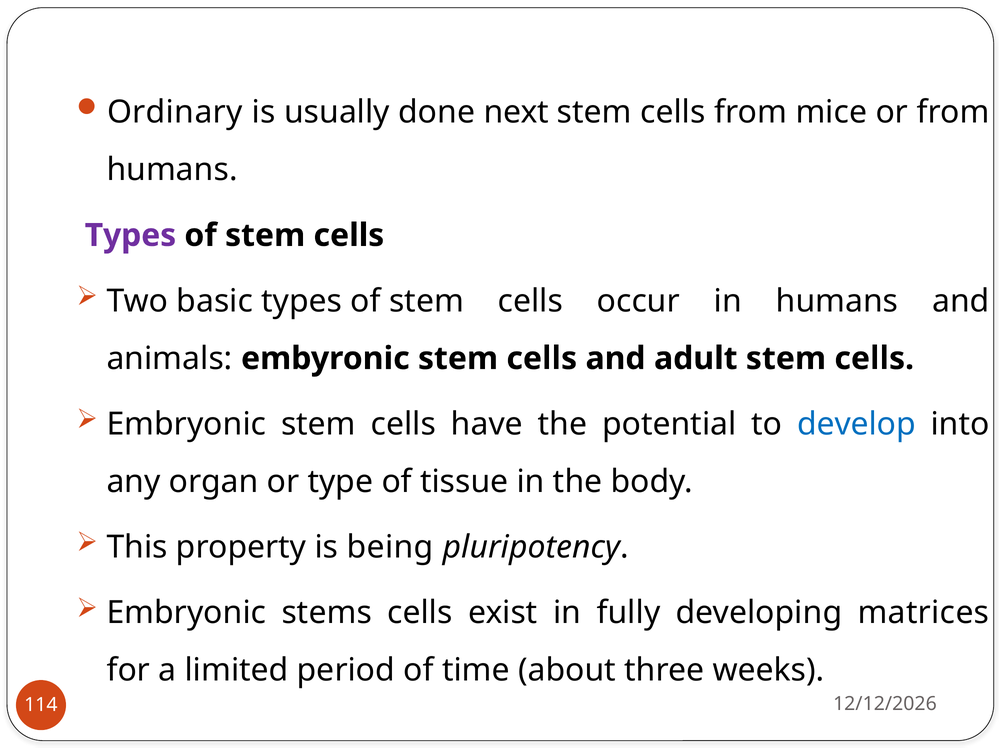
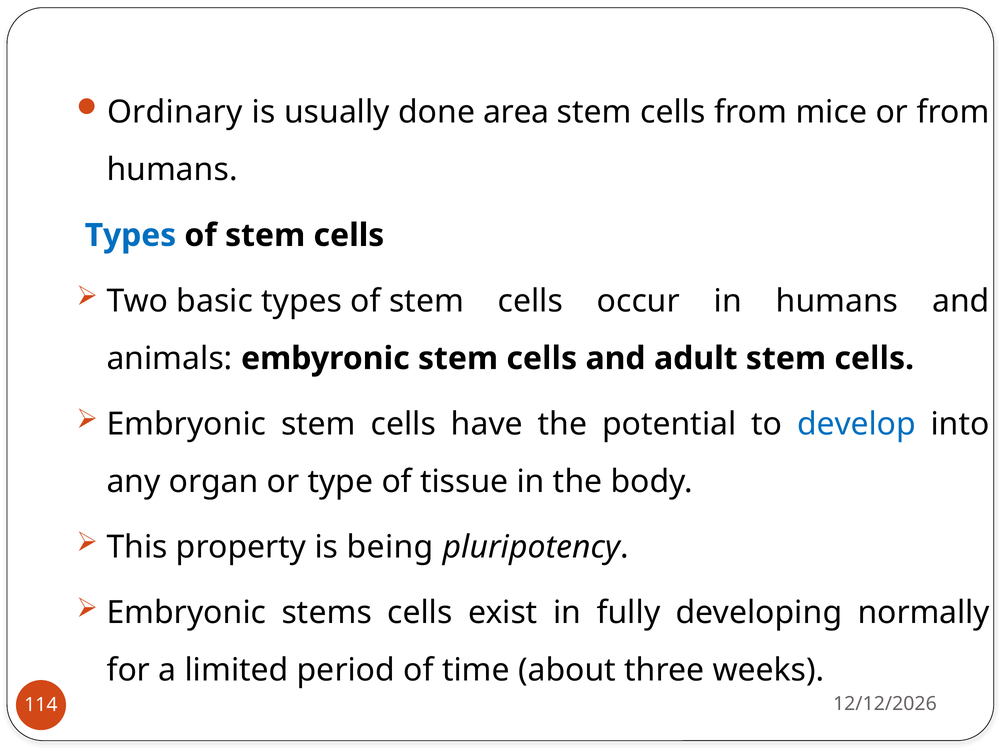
next: next -> area (516, 112)
Types colour: purple -> blue (130, 235)
matrices: matrices -> normally (924, 613)
